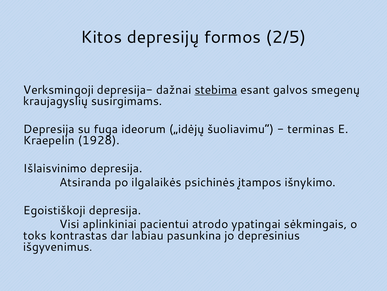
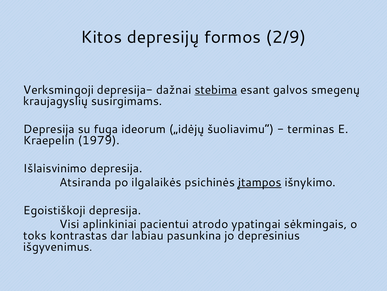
2/5: 2/5 -> 2/9 (286, 37)
1928: 1928 -> 1979 (99, 140)
įtampos underline: none -> present (260, 182)
